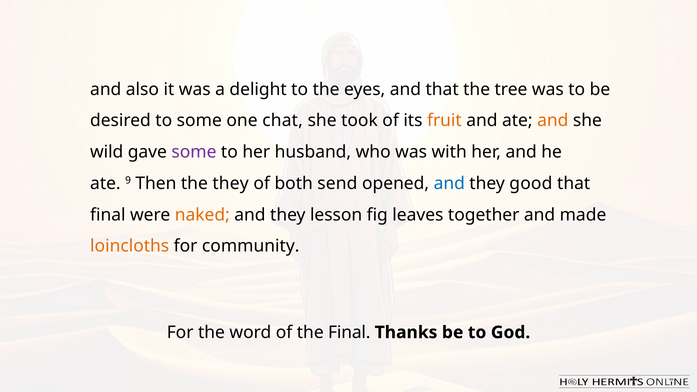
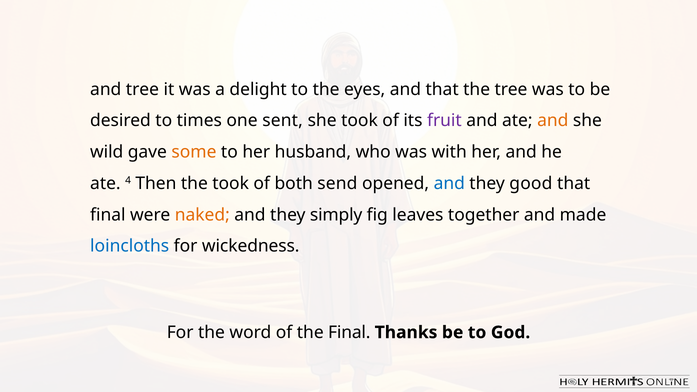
and also: also -> tree (142, 89)
to some: some -> times (199, 121)
chat: chat -> sent (283, 121)
fruit colour: orange -> purple (444, 121)
some colour: purple -> orange (194, 152)
9: 9 -> 4 (128, 181)
the they: they -> took (231, 183)
lesson: lesson -> simply (336, 215)
loincloths colour: orange -> blue (130, 246)
community: community -> wickedness (251, 246)
